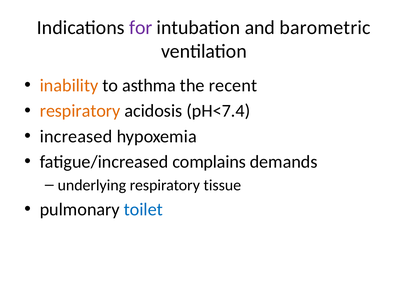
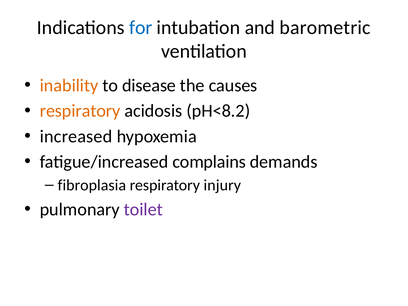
for colour: purple -> blue (141, 28)
asthma: asthma -> disease (149, 86)
recent: recent -> causes (233, 86)
pH<7.4: pH<7.4 -> pH<8.2 (218, 111)
underlying: underlying -> fibroplasia (92, 185)
tissue: tissue -> injury (222, 185)
toilet colour: blue -> purple (143, 209)
